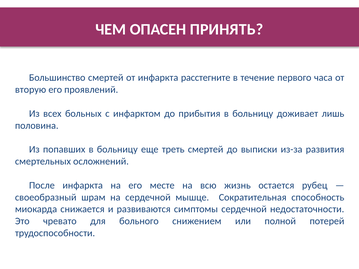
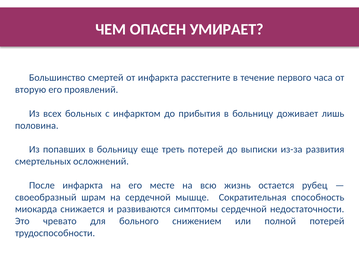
ПРИНЯТЬ: ПРИНЯТЬ -> УМИРАЕТ (227, 29)
треть смертей: смертей -> потерей (206, 150)
